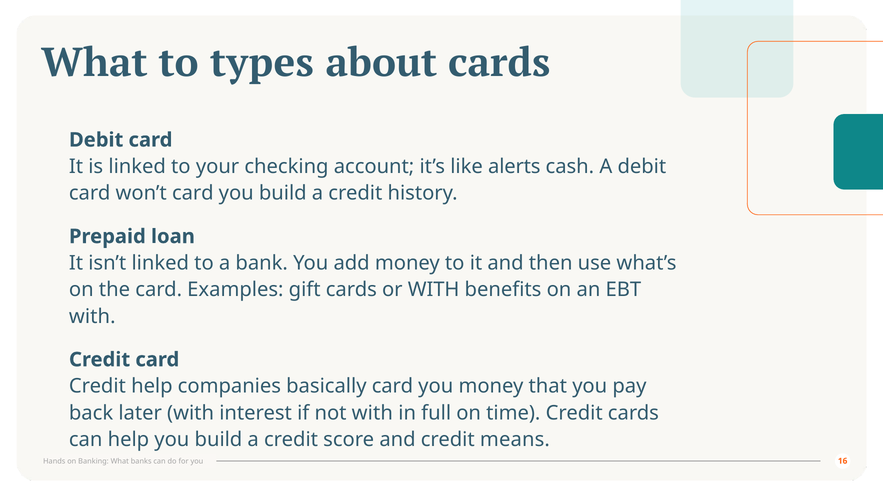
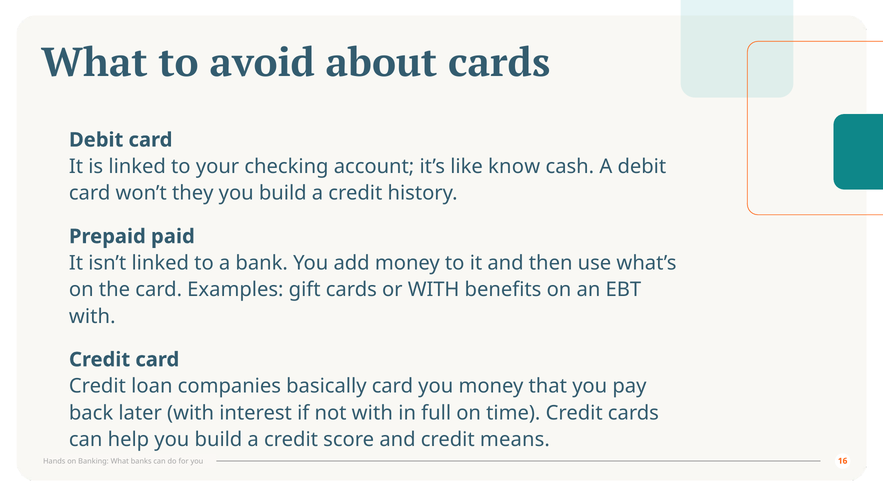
types: types -> avoid (262, 63)
alerts: alerts -> know (514, 167)
won’t card: card -> they (193, 194)
loan: loan -> paid (173, 237)
Credit help: help -> loan (152, 387)
